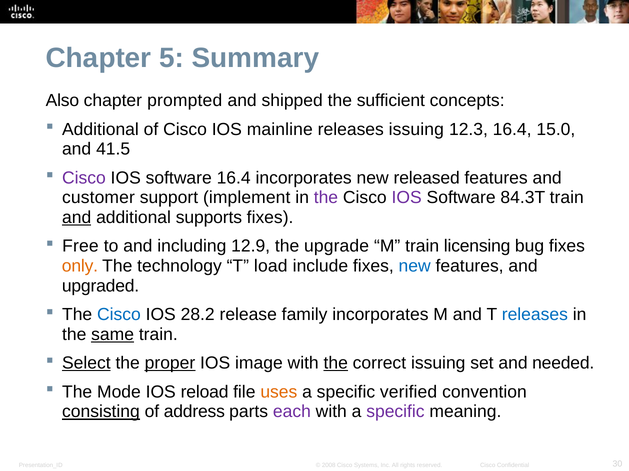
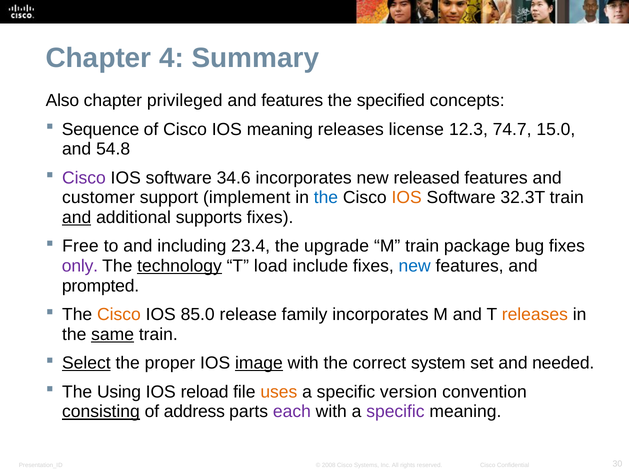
5: 5 -> 4 (171, 58)
prompted: prompted -> privileged (185, 101)
and shipped: shipped -> features (292, 101)
sufficient: sufficient -> specified (391, 101)
Additional: Additional -> Sequence (101, 129)
IOS mainline: mainline -> meaning (280, 129)
releases issuing: issuing -> license (416, 129)
12.3 16.4: 16.4 -> 74.7 (512, 129)
41.5: 41.5 -> 54.8 (113, 149)
software 16.4: 16.4 -> 34.6 (234, 178)
the colour: purple -> blue (326, 198)
IOS colour: purple -> orange (407, 198)
84.3T: 84.3T -> 32.3T (523, 198)
12.9: 12.9 -> 23.4 (251, 247)
licensing: licensing -> package (477, 247)
only colour: orange -> purple (80, 267)
technology underline: none -> present (179, 267)
upgraded: upgraded -> prompted (101, 286)
Cisco colour: blue -> orange (119, 315)
28.2: 28.2 -> 85.0 (198, 315)
releases colour: blue -> orange (535, 315)
proper underline: present -> none (170, 364)
image underline: none -> present (259, 364)
the underline: present -> none (336, 364)
correct issuing: issuing -> system (438, 364)
Mode: Mode -> Using (119, 392)
verified: verified -> version (409, 392)
